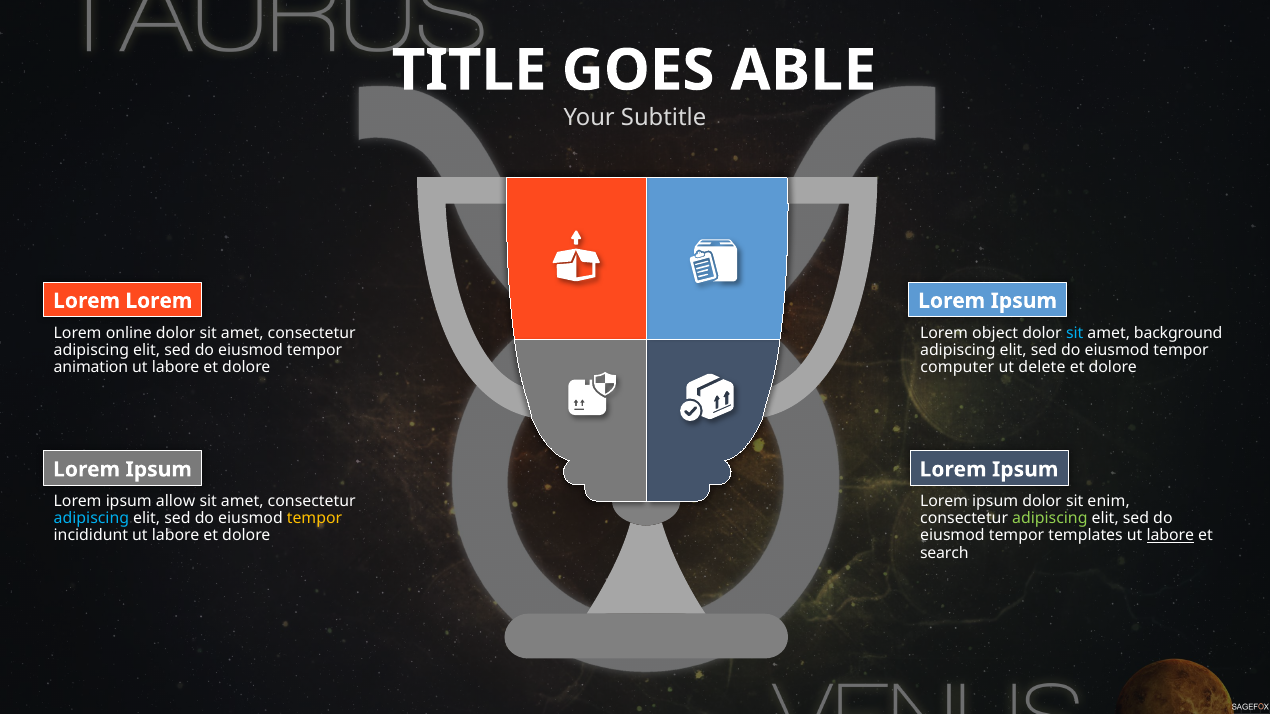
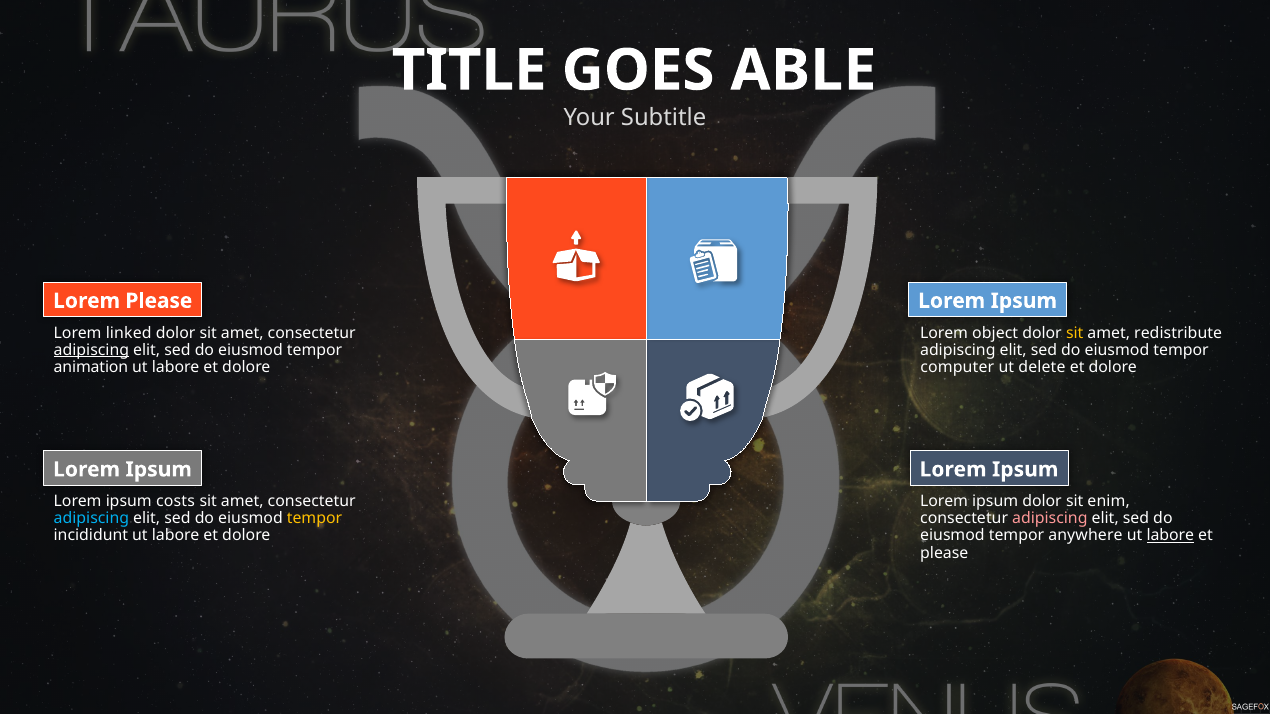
Lorem: Lorem -> Please (159, 301)
online: online -> linked (129, 333)
sit colour: light blue -> yellow (1075, 333)
background: background -> redistribute (1178, 333)
adipiscing underline: none -> present (91, 350)
allow: allow -> costs (175, 502)
adipiscing colour: light green -> pink (1050, 519)
templates: templates -> anywhere (1085, 536)
search: search -> please (944, 553)
